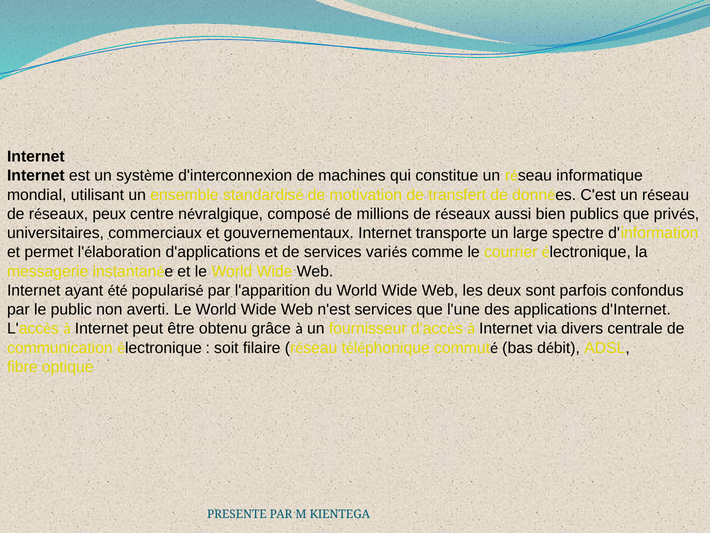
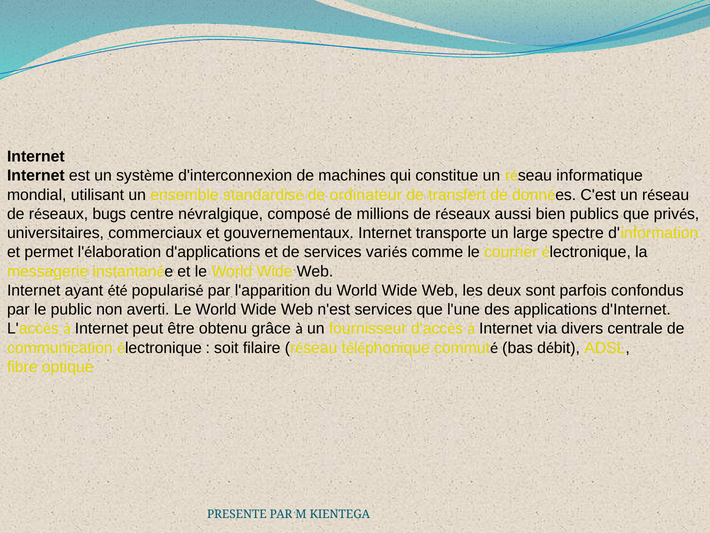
motivation: motivation -> ordinateur (366, 195)
peux: peux -> bugs (109, 214)
